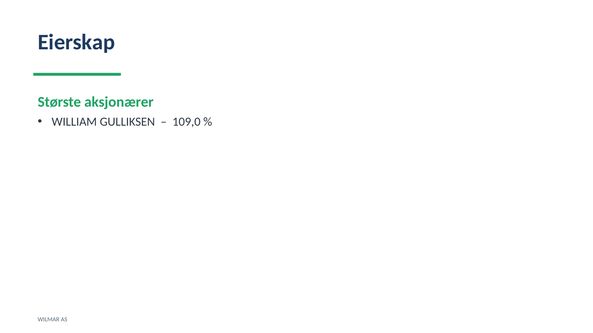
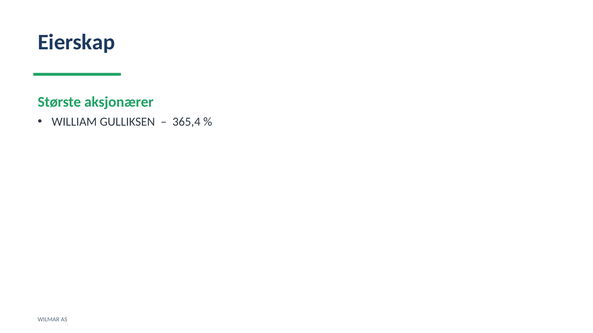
109,0: 109,0 -> 365,4 (186, 122)
